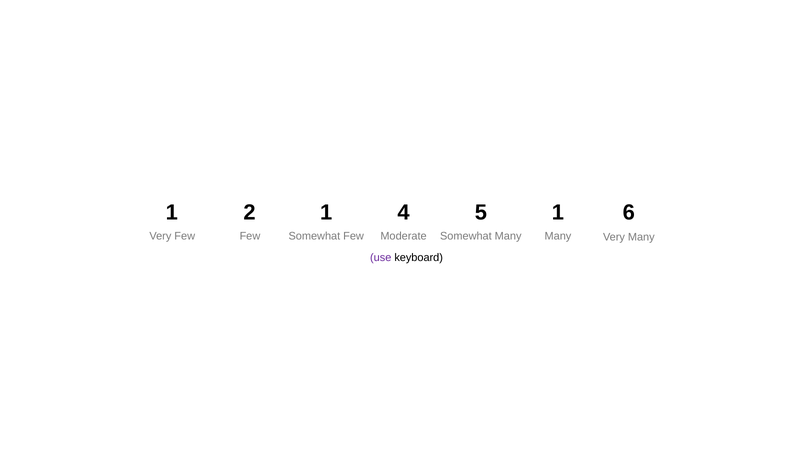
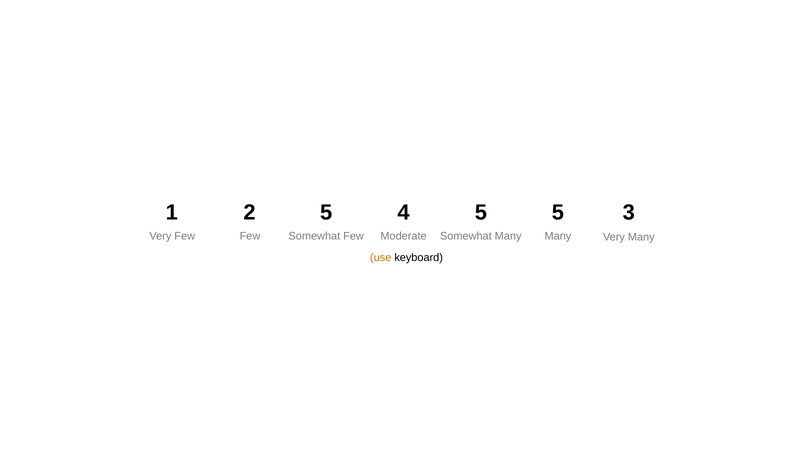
2 1: 1 -> 5 (326, 212)
5 1: 1 -> 5 (558, 212)
6: 6 -> 3 (629, 212)
use colour: purple -> orange (381, 257)
